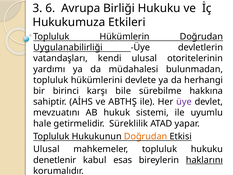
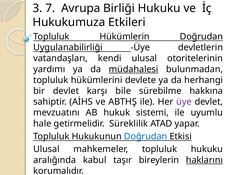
6: 6 -> 7 (50, 8)
müdahalesi underline: none -> present (134, 69)
bir birinci: birinci -> devlet (66, 91)
Doğrudan colour: orange -> blue (146, 136)
denetlenir: denetlenir -> aralığında (55, 160)
esas: esas -> taşır (123, 160)
